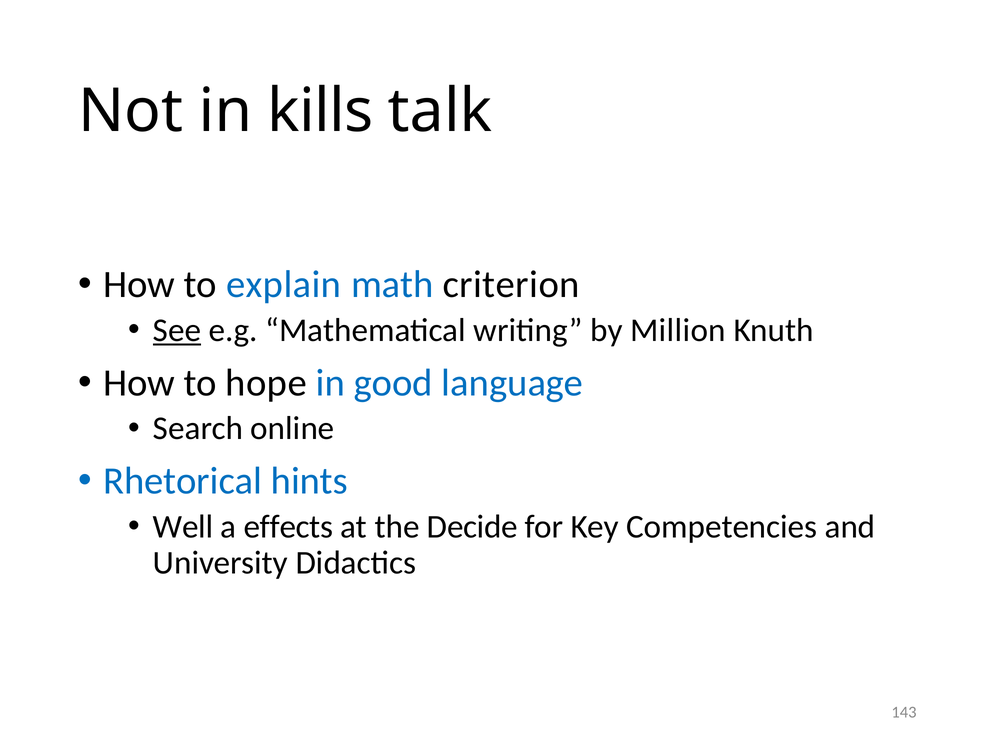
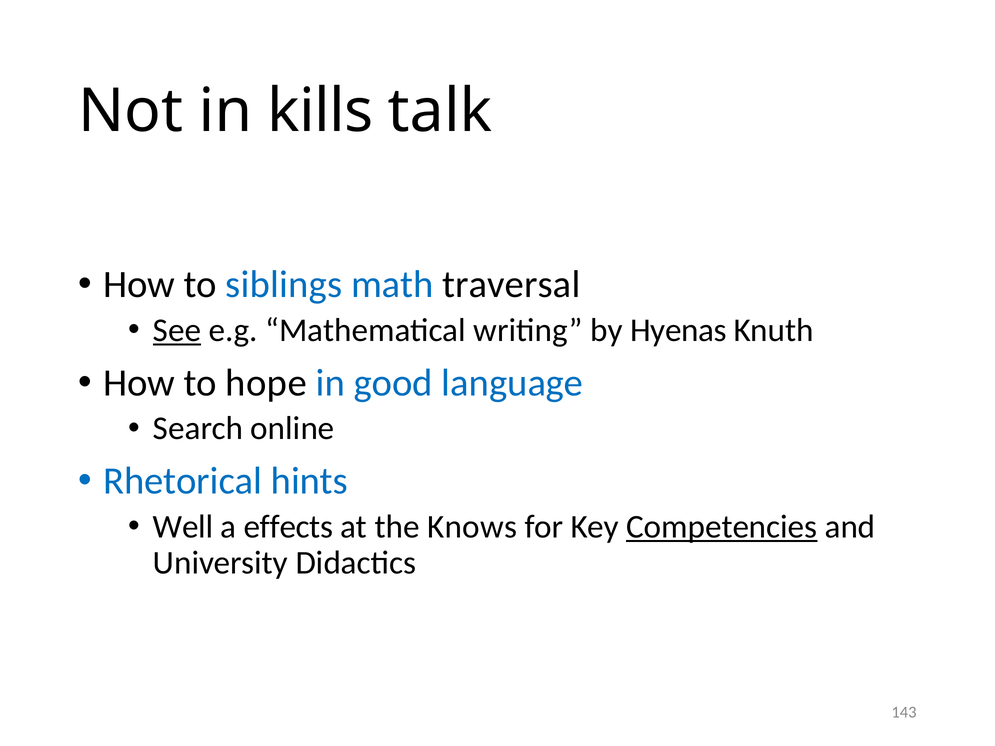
explain: explain -> siblings (284, 285)
criterion: criterion -> traversal (511, 285)
Million: Million -> Hyenas (678, 330)
Decide: Decide -> Knows (472, 527)
Competencies underline: none -> present (722, 527)
